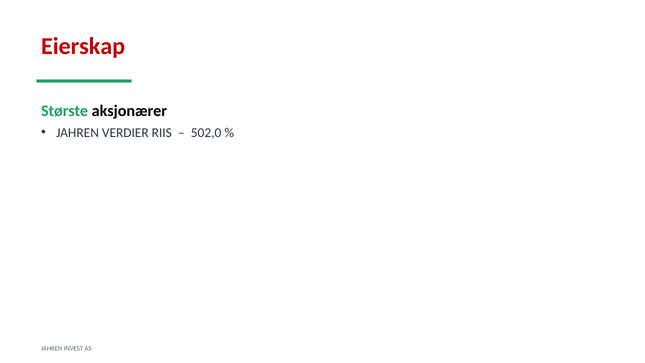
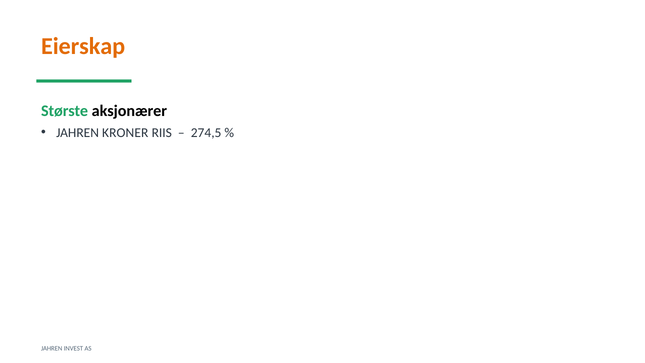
Eierskap colour: red -> orange (83, 46)
VERDIER: VERDIER -> KRONER (125, 133)
502,0: 502,0 -> 274,5 (206, 133)
